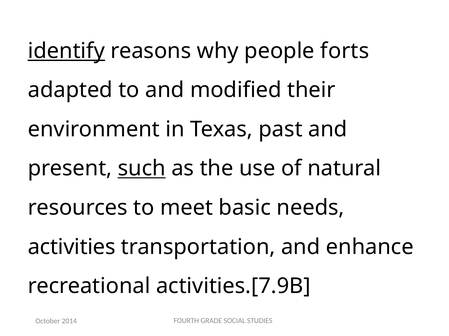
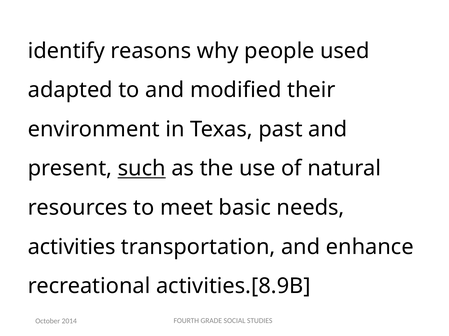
identify underline: present -> none (66, 51)
forts: forts -> used (345, 51)
activities.[7.9B: activities.[7.9B -> activities.[8.9B (233, 287)
